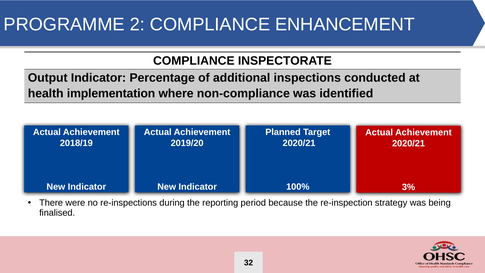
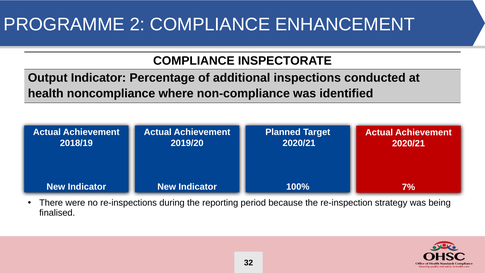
implementation: implementation -> noncompliance (111, 93)
3%: 3% -> 7% (409, 187)
